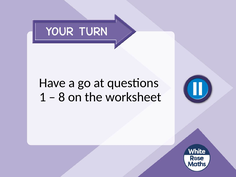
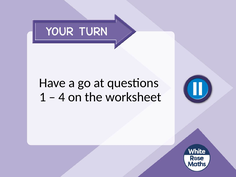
8: 8 -> 4 (62, 97)
